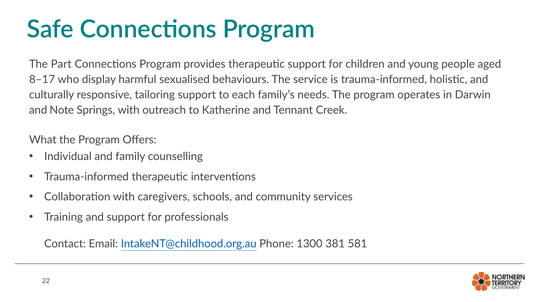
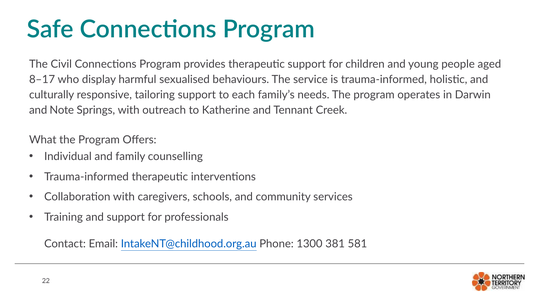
Part: Part -> Civil (61, 64)
